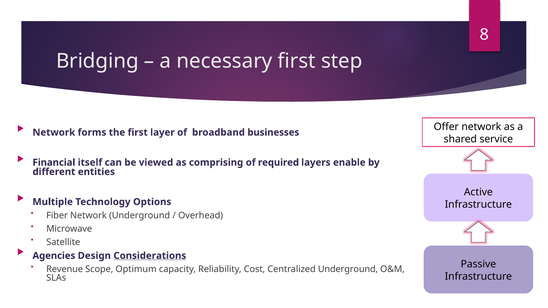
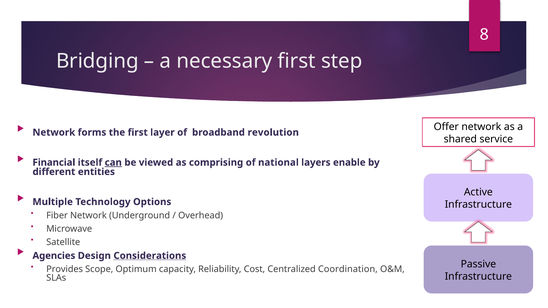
businesses: businesses -> revolution (273, 133)
can underline: none -> present (113, 163)
required: required -> national (278, 163)
Revenue: Revenue -> Provides (65, 269)
Centralized Underground: Underground -> Coordination (348, 269)
